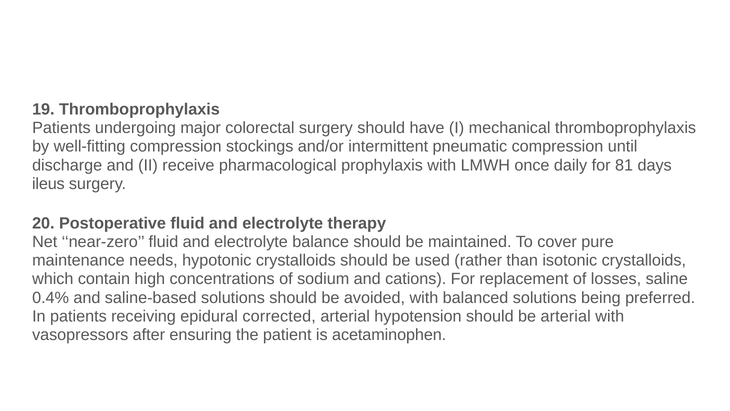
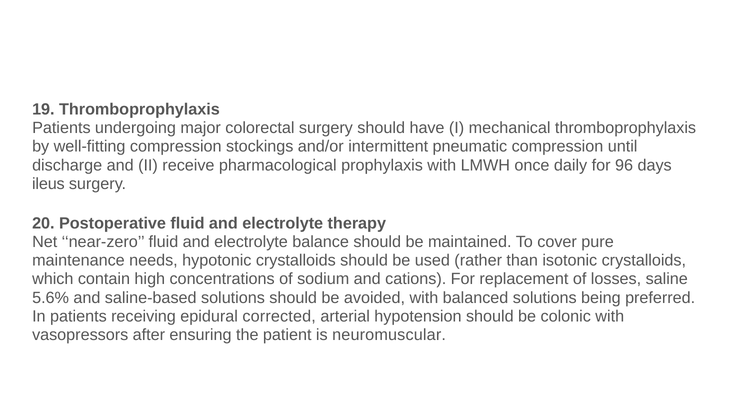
81: 81 -> 96 (624, 165)
0.4%: 0.4% -> 5.6% (51, 297)
be arterial: arterial -> colonic (566, 316)
acetaminophen: acetaminophen -> neuromuscular (389, 335)
